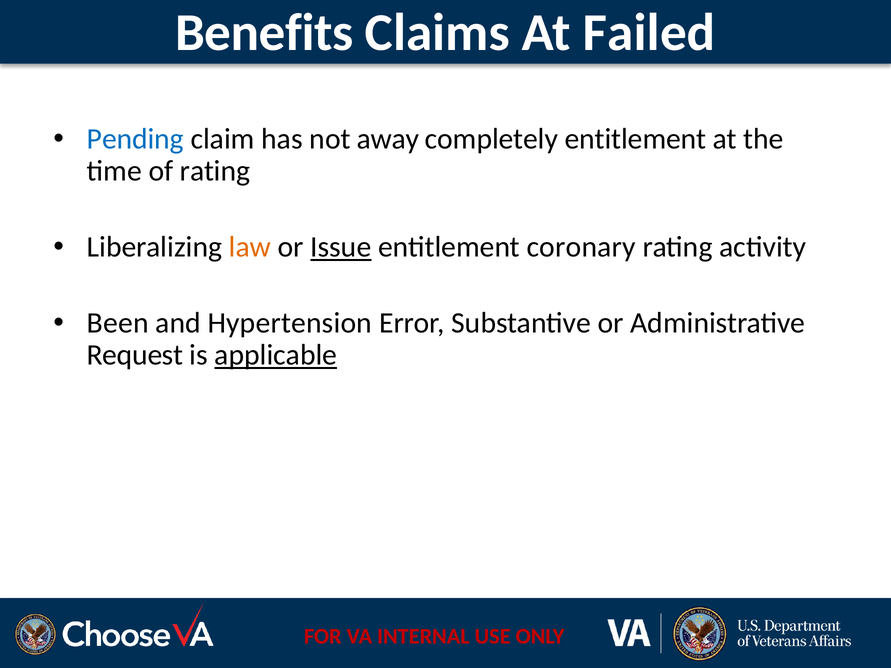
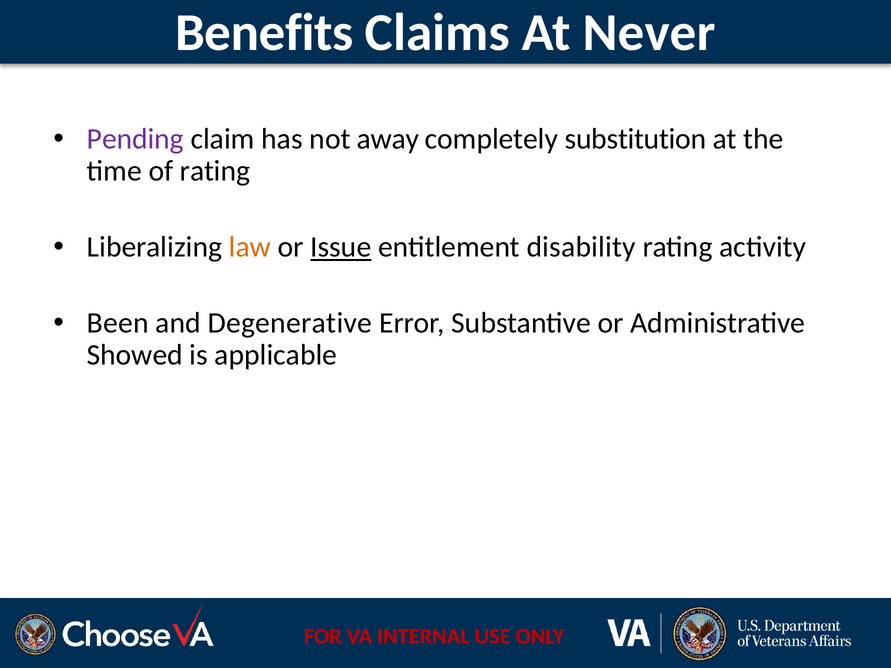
Failed: Failed -> Never (649, 33)
Pending colour: blue -> purple (135, 139)
completely entitlement: entitlement -> substitution (636, 139)
coronary: coronary -> disability (581, 247)
Hypertension: Hypertension -> Degenerative (290, 323)
Request: Request -> Showed (135, 355)
applicable underline: present -> none (276, 355)
